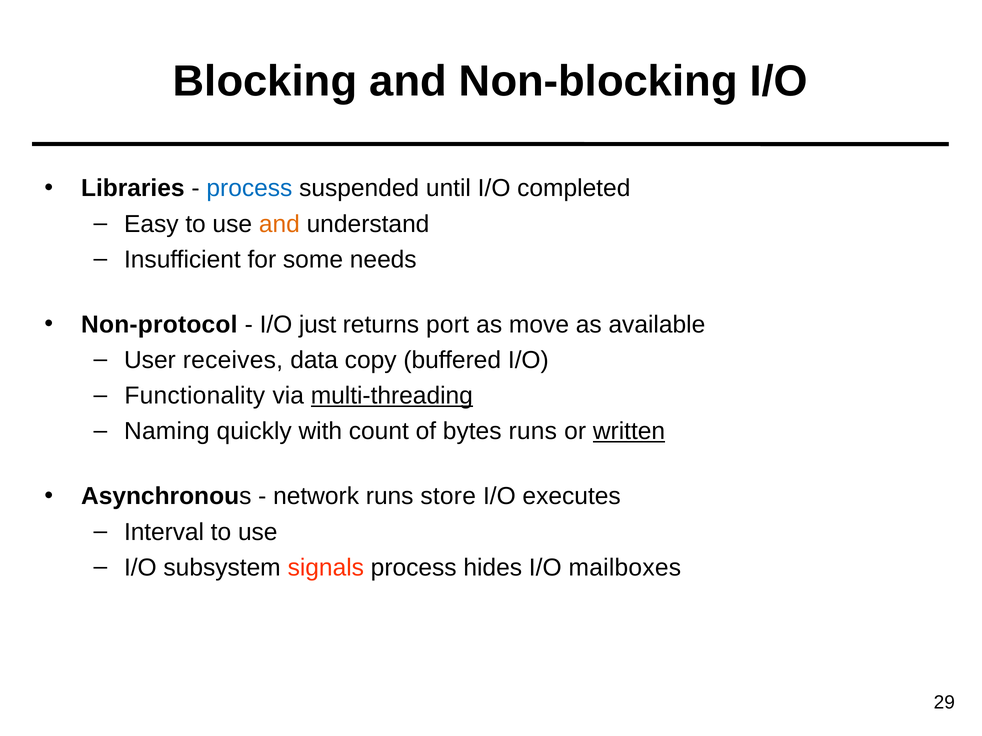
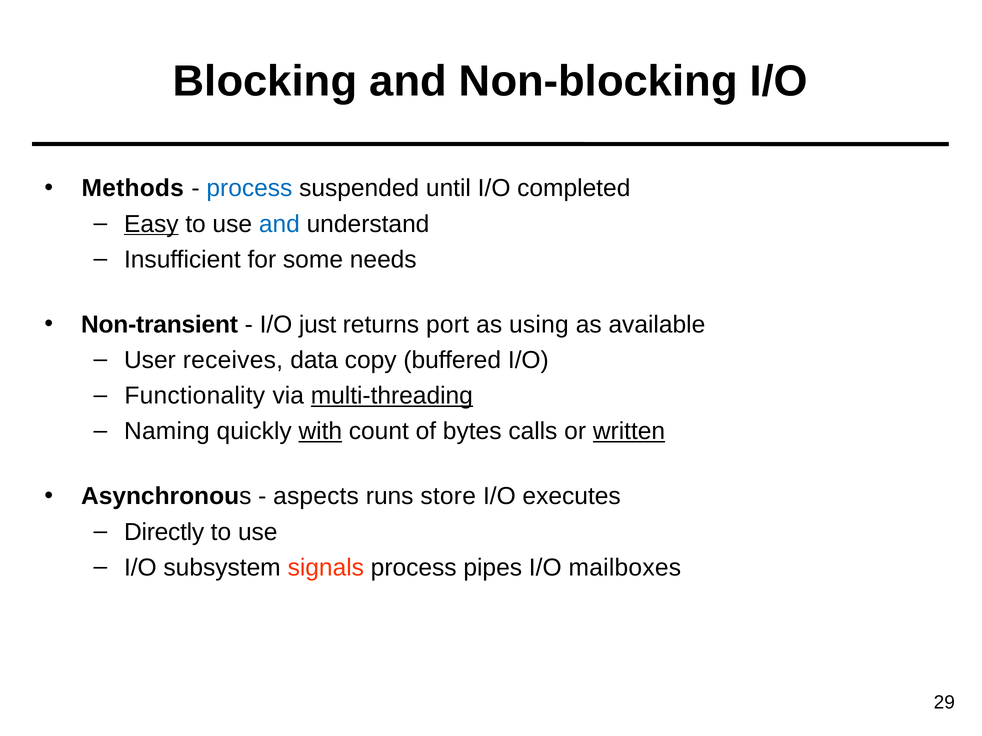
Libraries: Libraries -> Methods (133, 188)
Easy underline: none -> present (151, 224)
and colour: orange -> blue (279, 224)
Non-protocol: Non-protocol -> Non-transient (160, 325)
move: move -> using (539, 325)
with underline: none -> present (320, 432)
bytes runs: runs -> calls (533, 432)
network: network -> aspects (316, 497)
Interval: Interval -> Directly (164, 532)
hides: hides -> pipes (493, 568)
